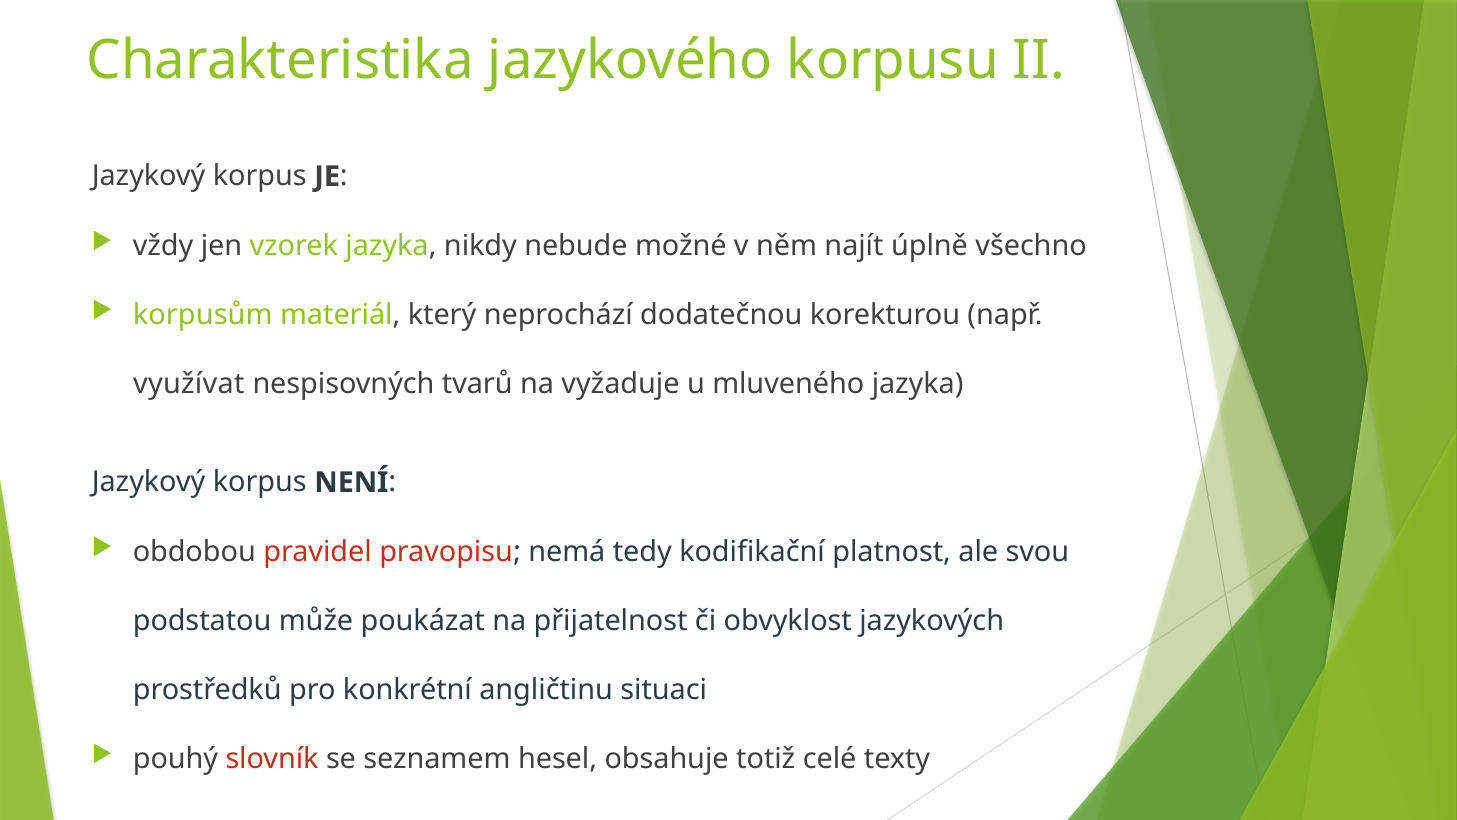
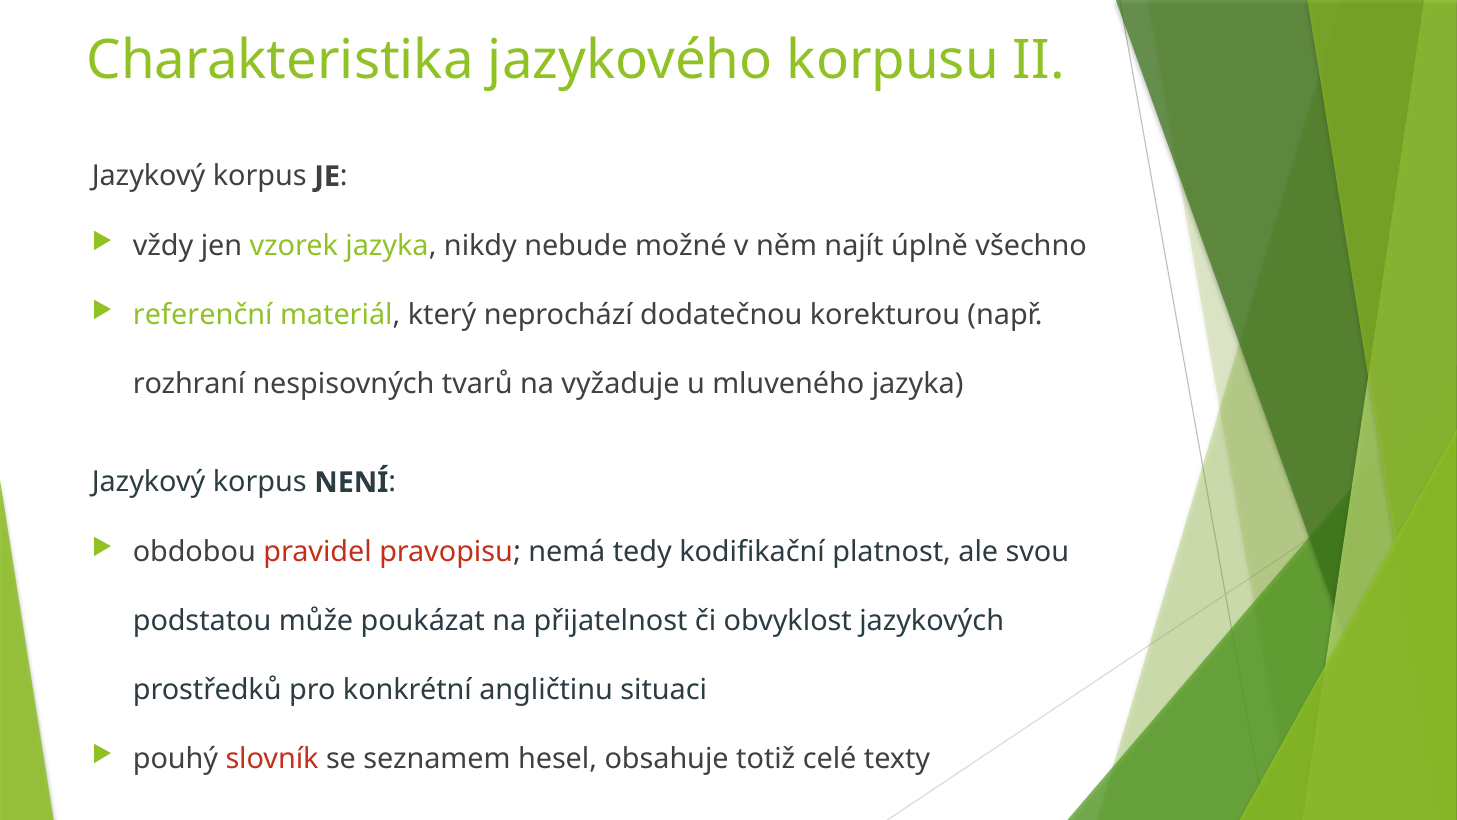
korpusům: korpusům -> referenční (203, 315)
využívat: využívat -> rozhraní (189, 384)
